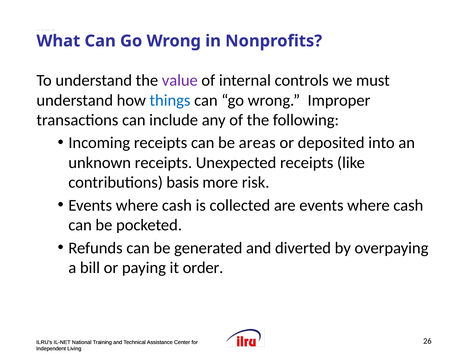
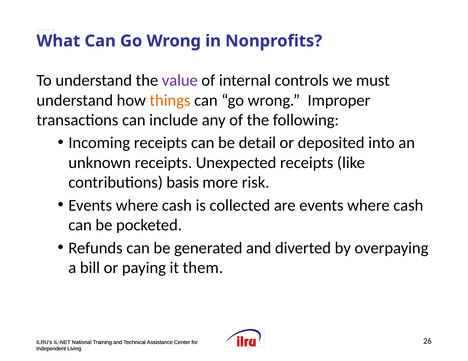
things colour: blue -> orange (170, 100)
areas: areas -> detail (257, 143)
order: order -> them (203, 268)
